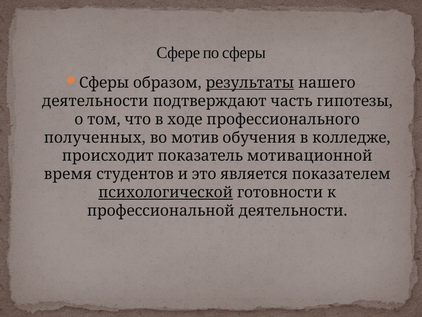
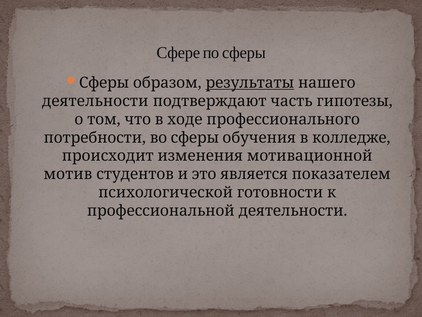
полученных: полученных -> потребности (95, 137)
во мотив: мотив -> сферы (195, 137)
показатель: показатель -> изменения (200, 156)
время: время -> мотив (68, 174)
психологической underline: present -> none (166, 192)
